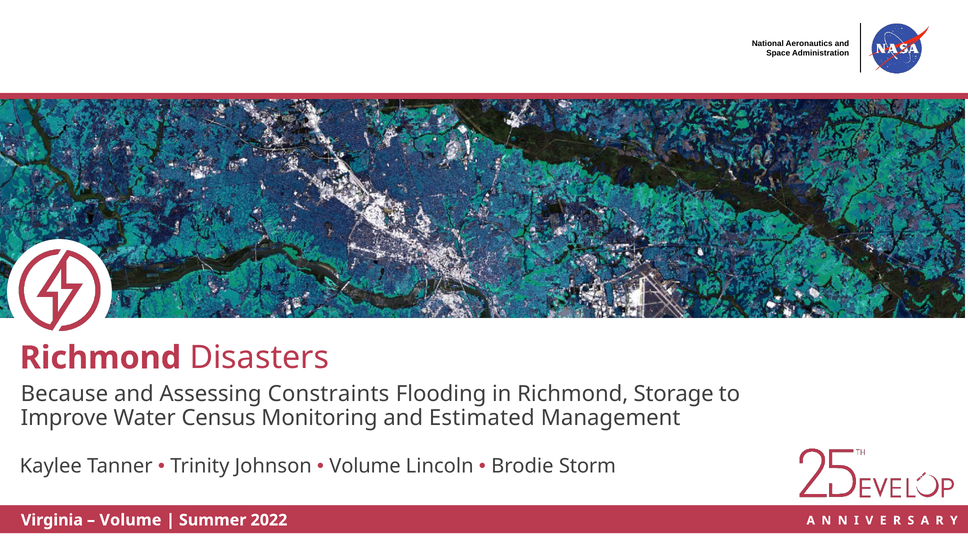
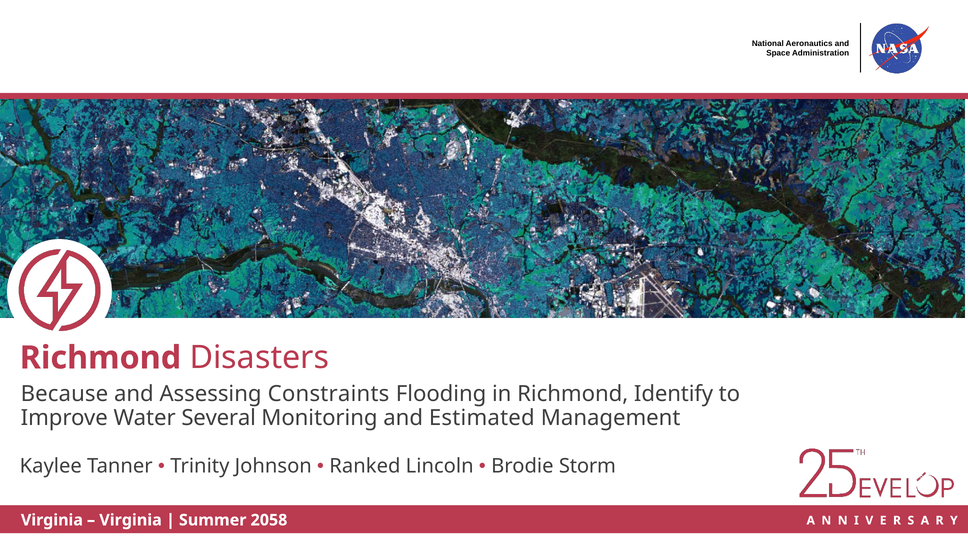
Storage: Storage -> Identify (674, 394)
Census: Census -> Several (219, 418)
Volume: Volume -> Ranked (365, 466)
Volume: Volume -> Virginia (131, 520)
2022: 2022 -> 2058 (269, 520)
